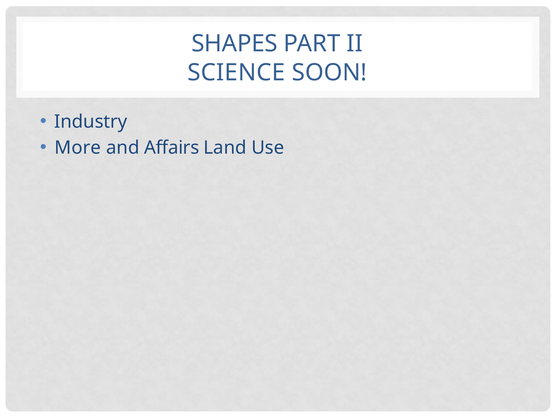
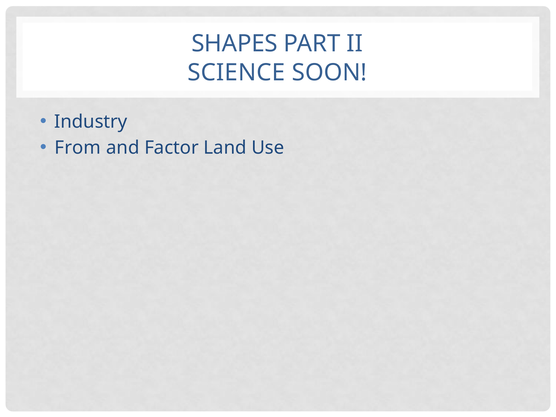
More: More -> From (78, 148)
Affairs: Affairs -> Factor (172, 148)
